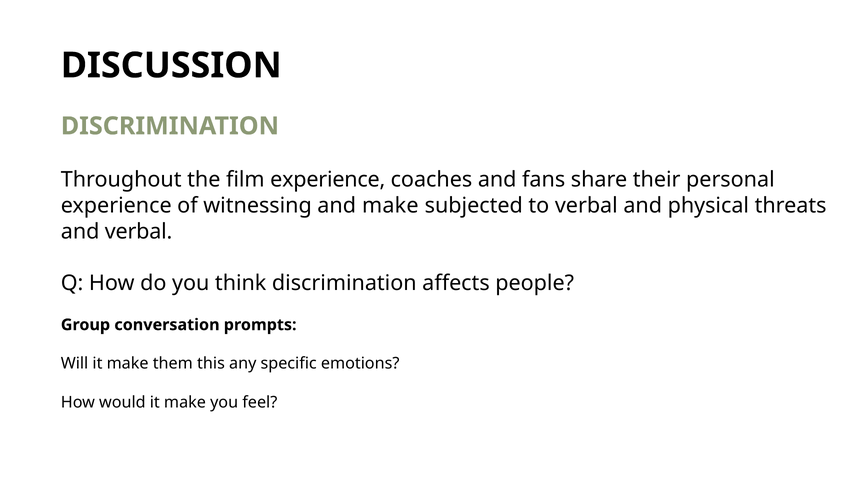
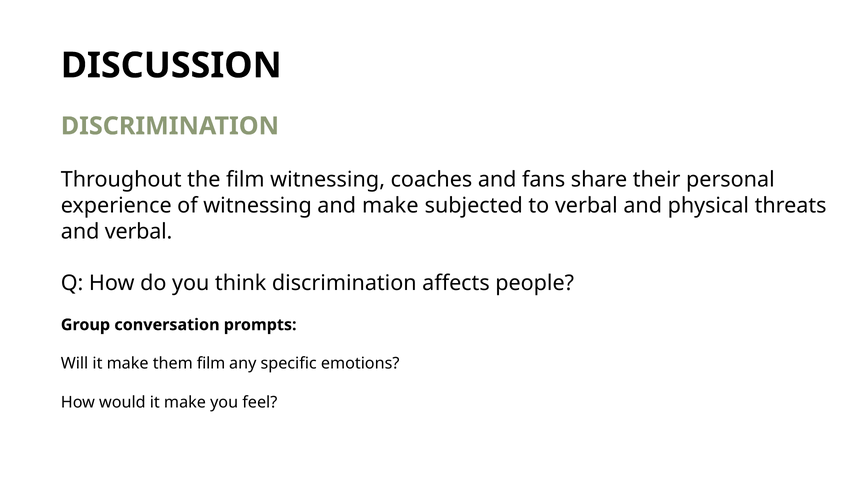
film experience: experience -> witnessing (328, 180)
them this: this -> film (211, 364)
